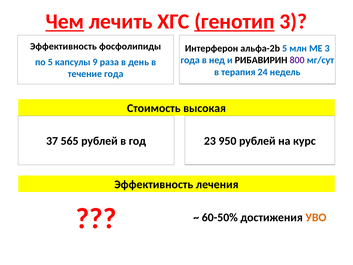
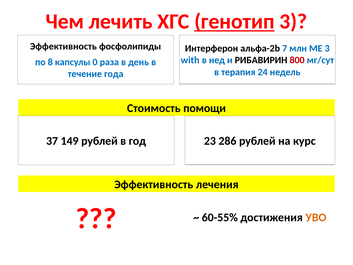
Чем underline: present -> none (65, 22)
альфа-2b 5: 5 -> 7 (285, 48)
года: года -> with (190, 60)
800 colour: purple -> red (297, 60)
по 5: 5 -> 8 (50, 62)
9: 9 -> 0 (95, 62)
высокая: высокая -> помощи (205, 108)
565: 565 -> 149 (70, 141)
950: 950 -> 286 (227, 141)
60-50%: 60-50% -> 60-55% (220, 217)
